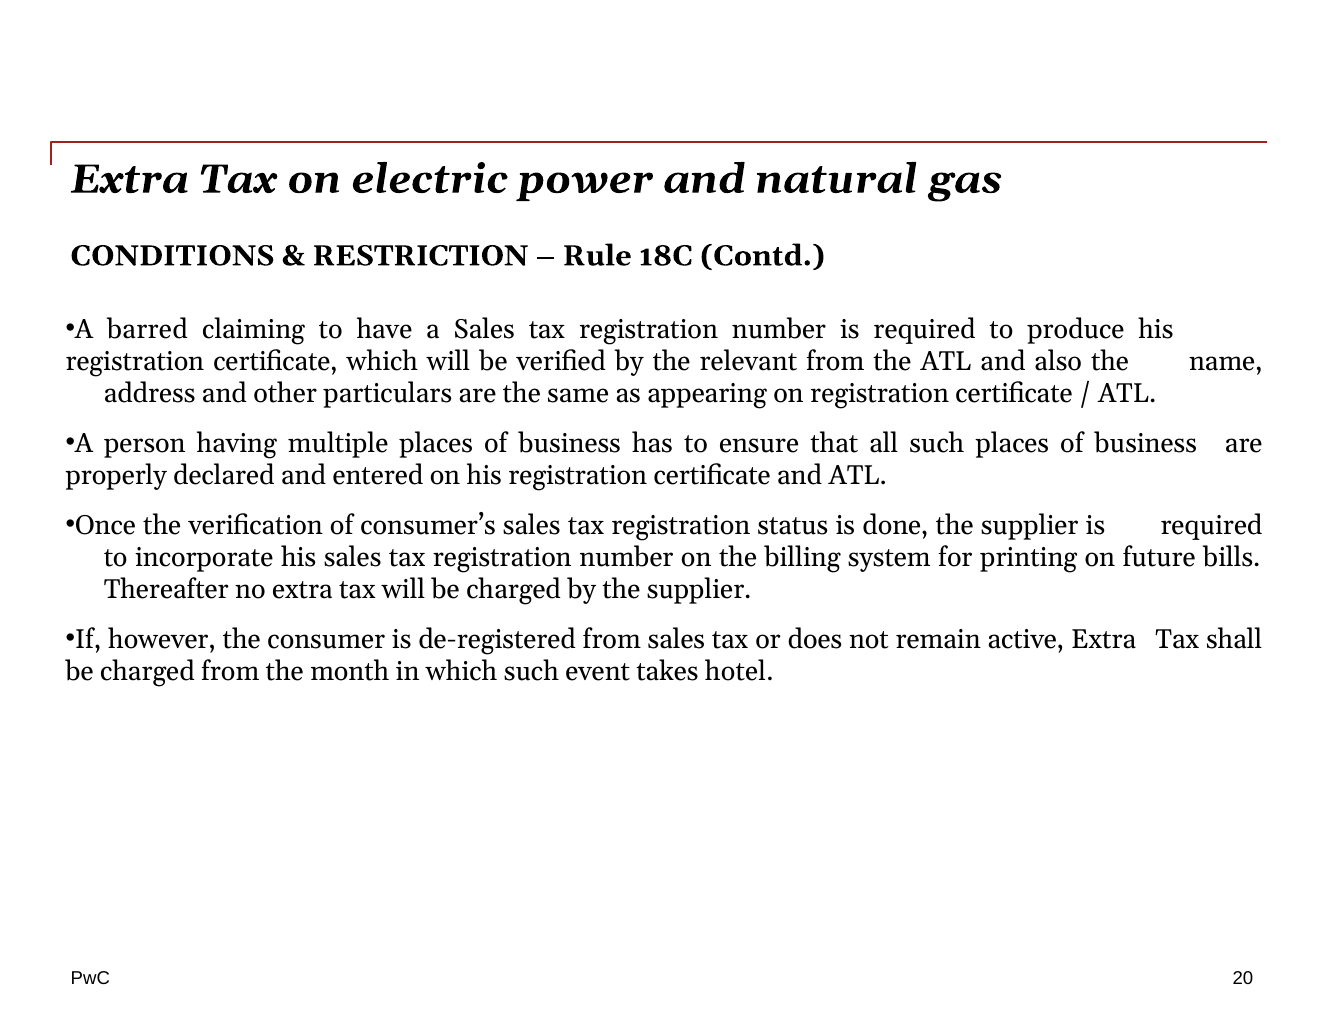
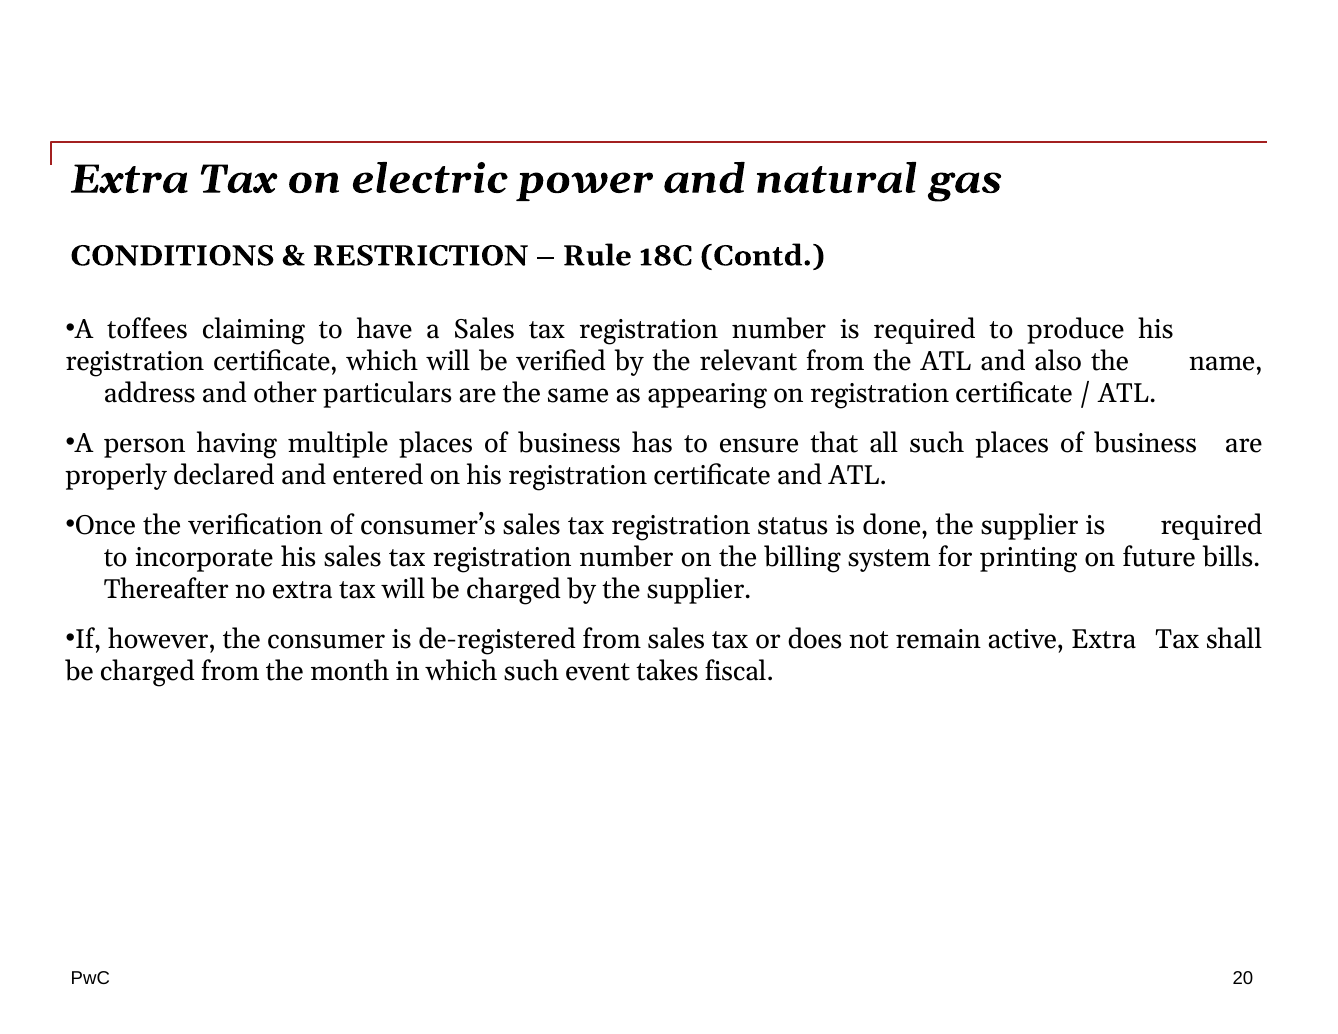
barred: barred -> toffees (147, 329)
hotel: hotel -> fiscal (739, 672)
